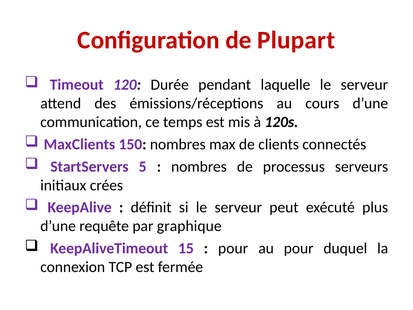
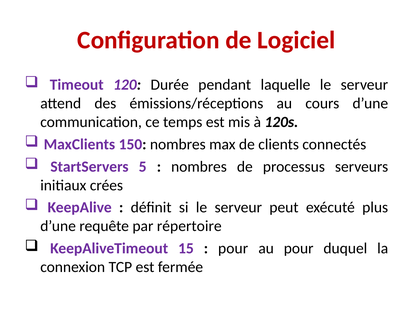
Plupart: Plupart -> Logiciel (296, 40)
graphique: graphique -> répertoire (189, 226)
